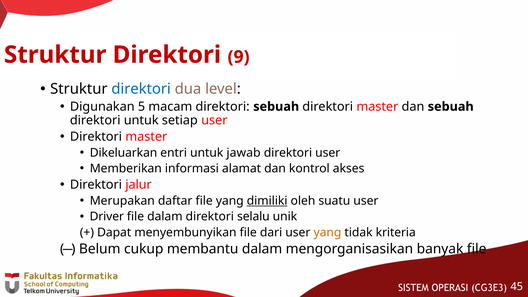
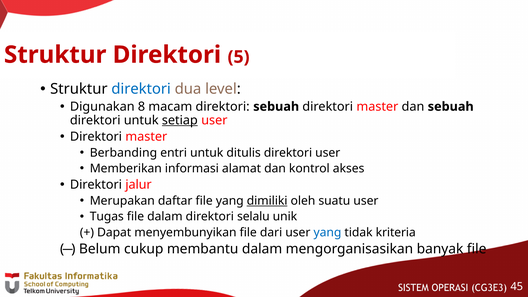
9: 9 -> 5 (239, 57)
5: 5 -> 8 (141, 107)
setiap underline: none -> present (180, 120)
Dikeluarkan: Dikeluarkan -> Berbanding (123, 153)
jawab: jawab -> ditulis (244, 153)
Driver: Driver -> Tugas (107, 217)
yang colour: orange -> blue (327, 232)
